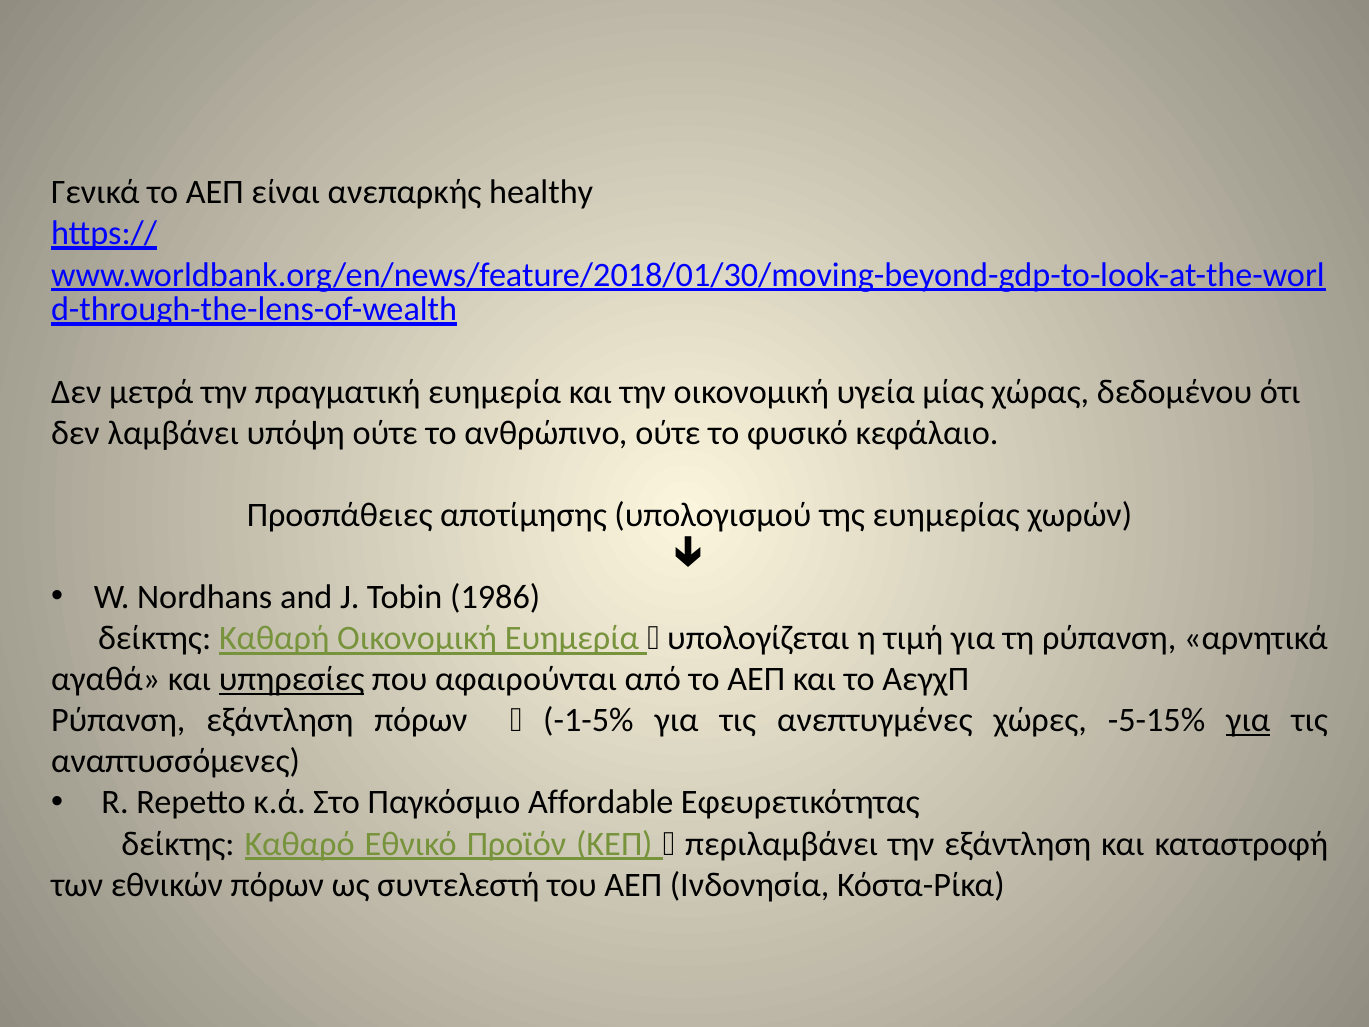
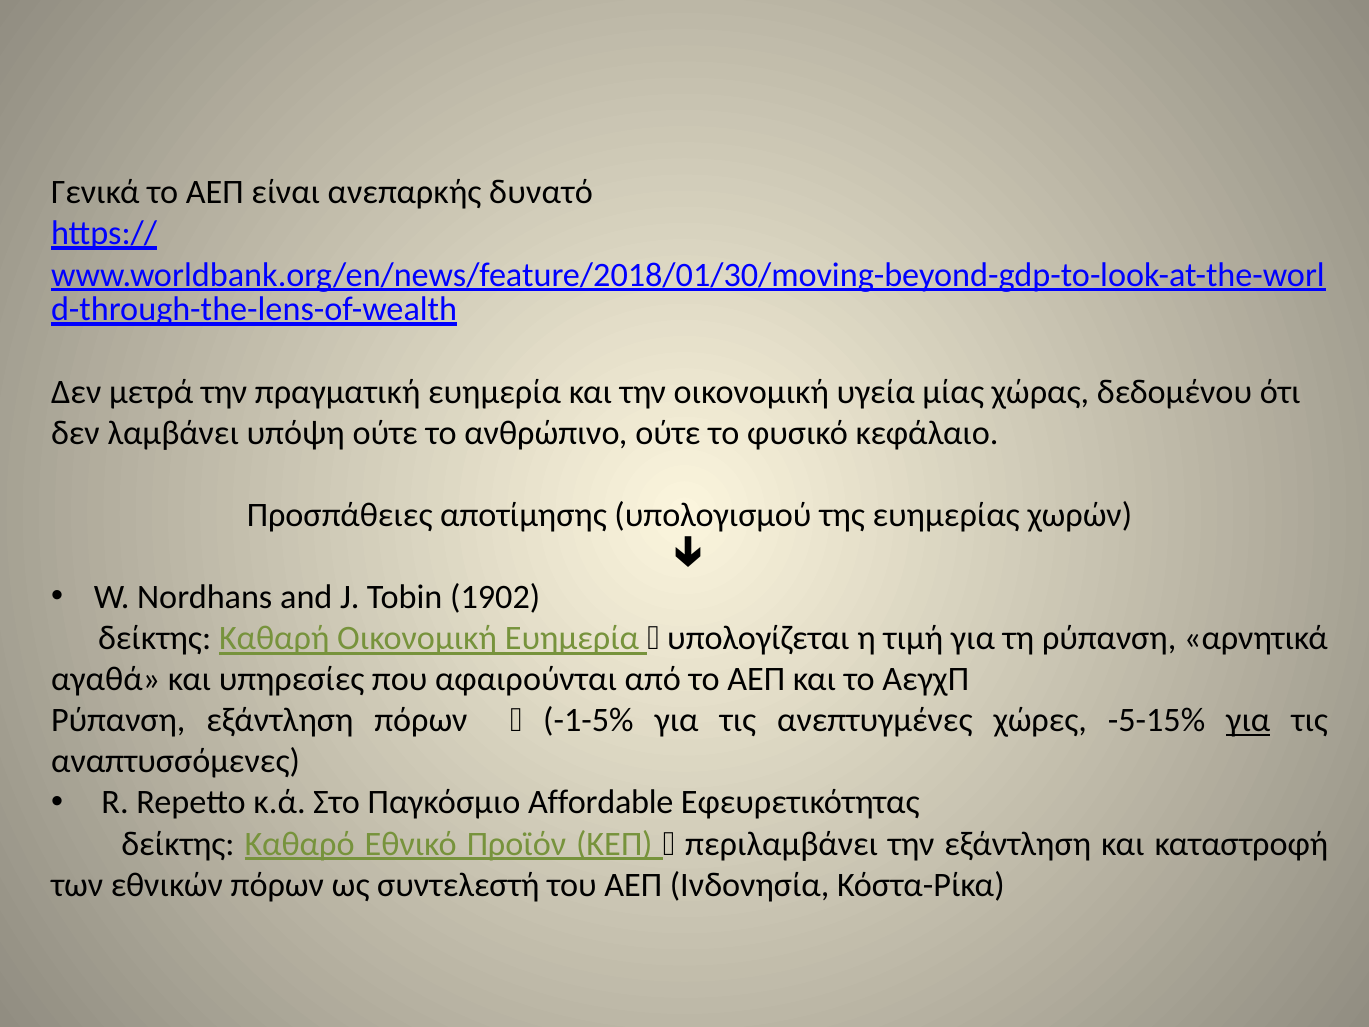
healthy: healthy -> δυνατό (541, 192)
1986: 1986 -> 1902 (495, 597)
υπηρεσίες underline: present -> none (292, 679)
